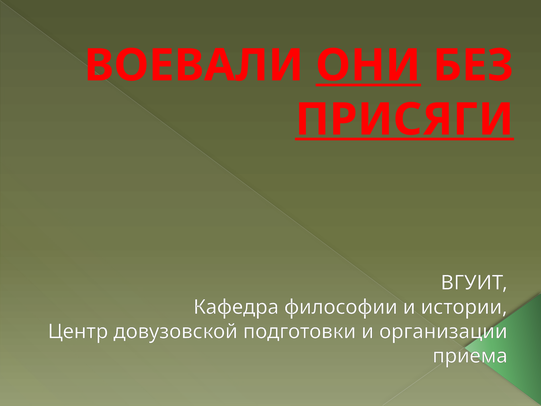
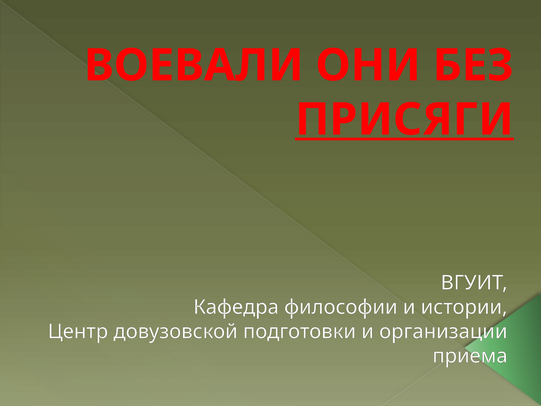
ОНИ underline: present -> none (368, 65)
